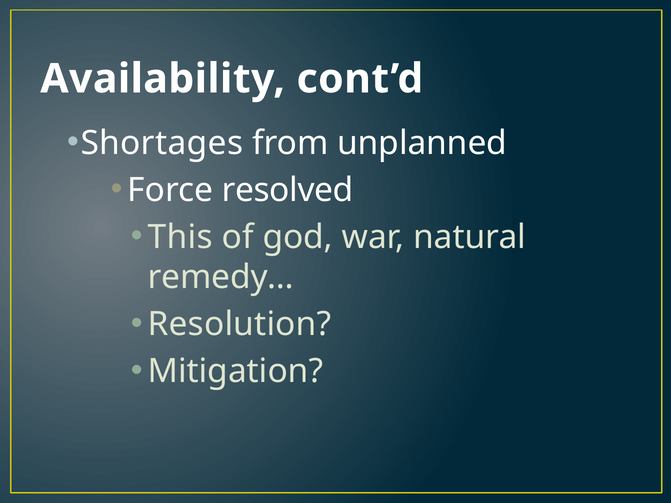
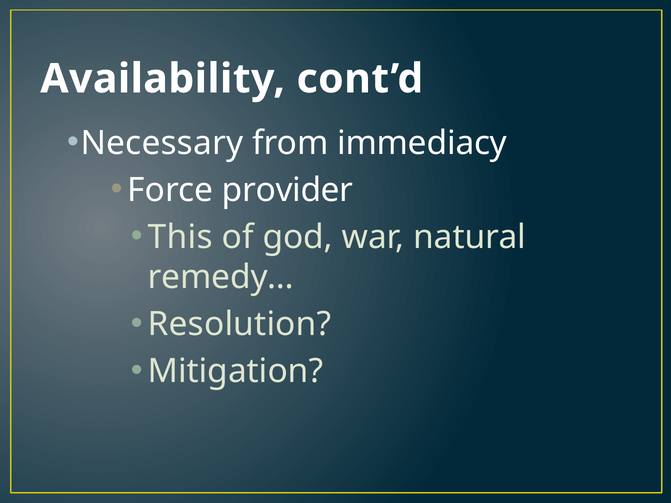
Shortages: Shortages -> Necessary (162, 143)
unplanned: unplanned -> immediacy (422, 143)
resolved: resolved -> provider (288, 190)
